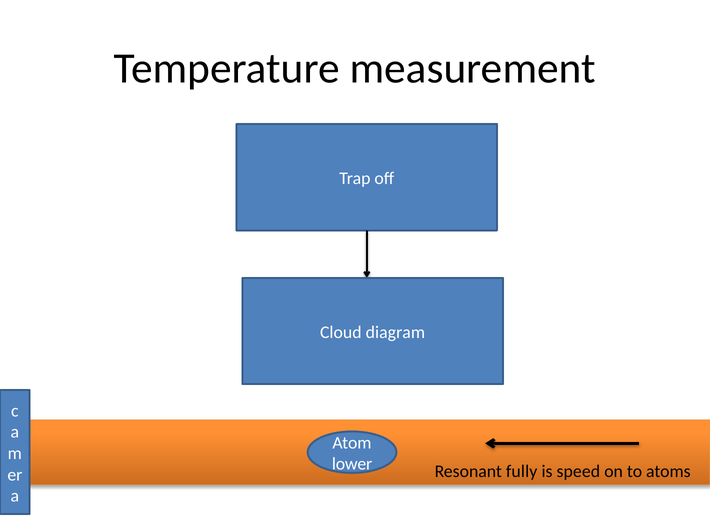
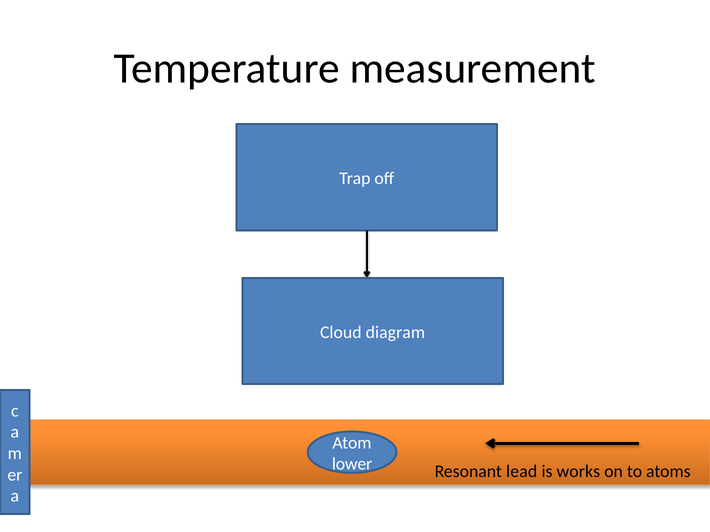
fully: fully -> lead (522, 472)
speed: speed -> works (578, 472)
